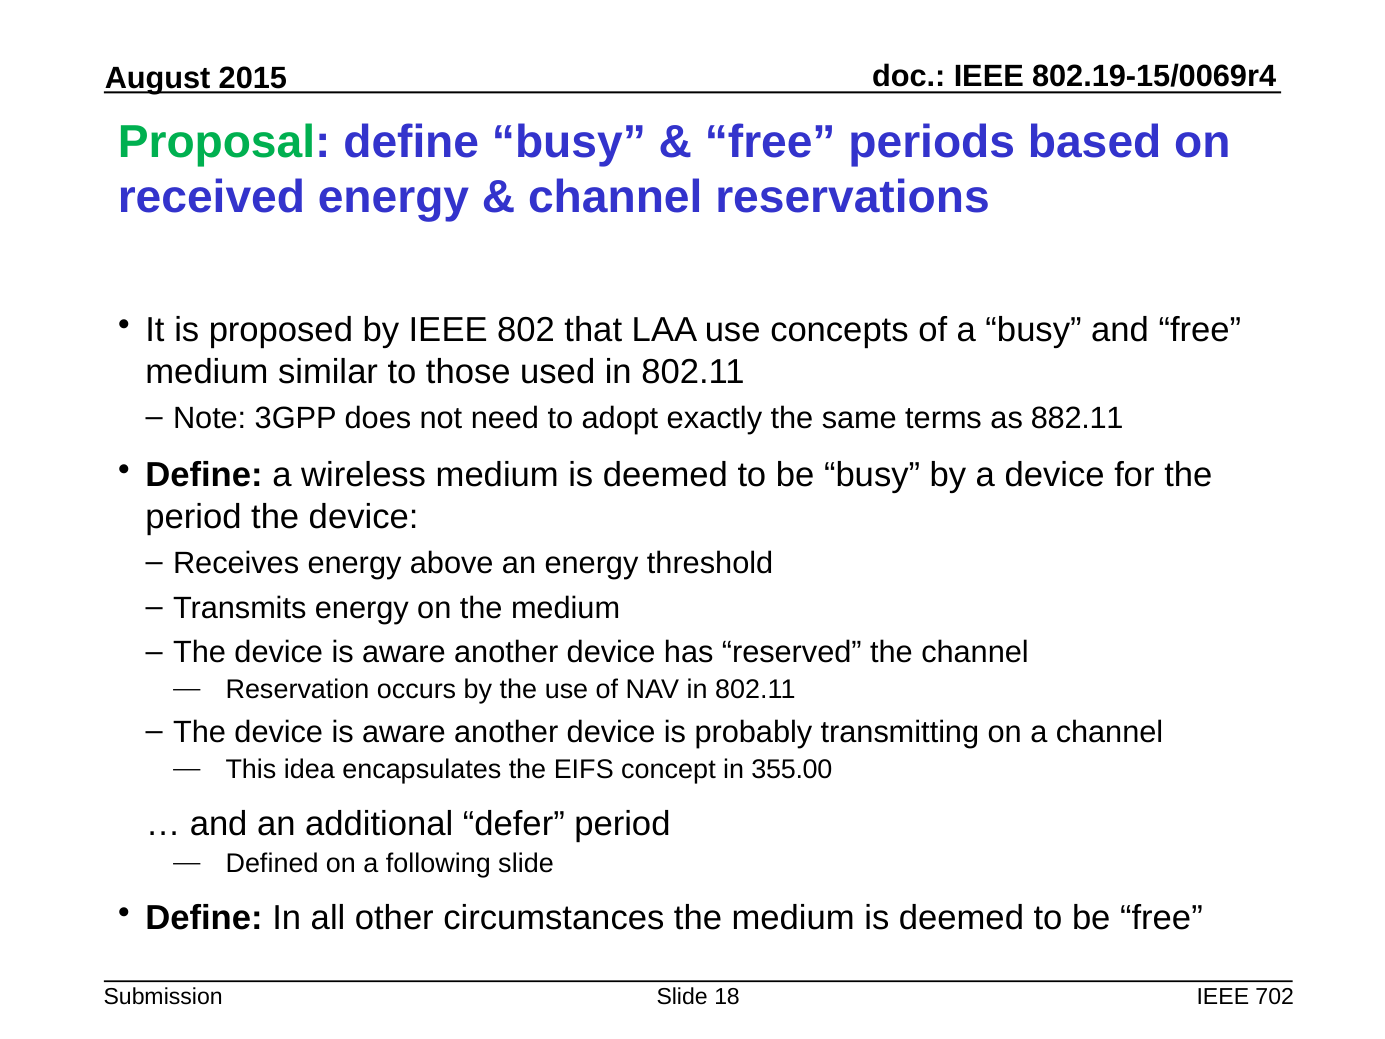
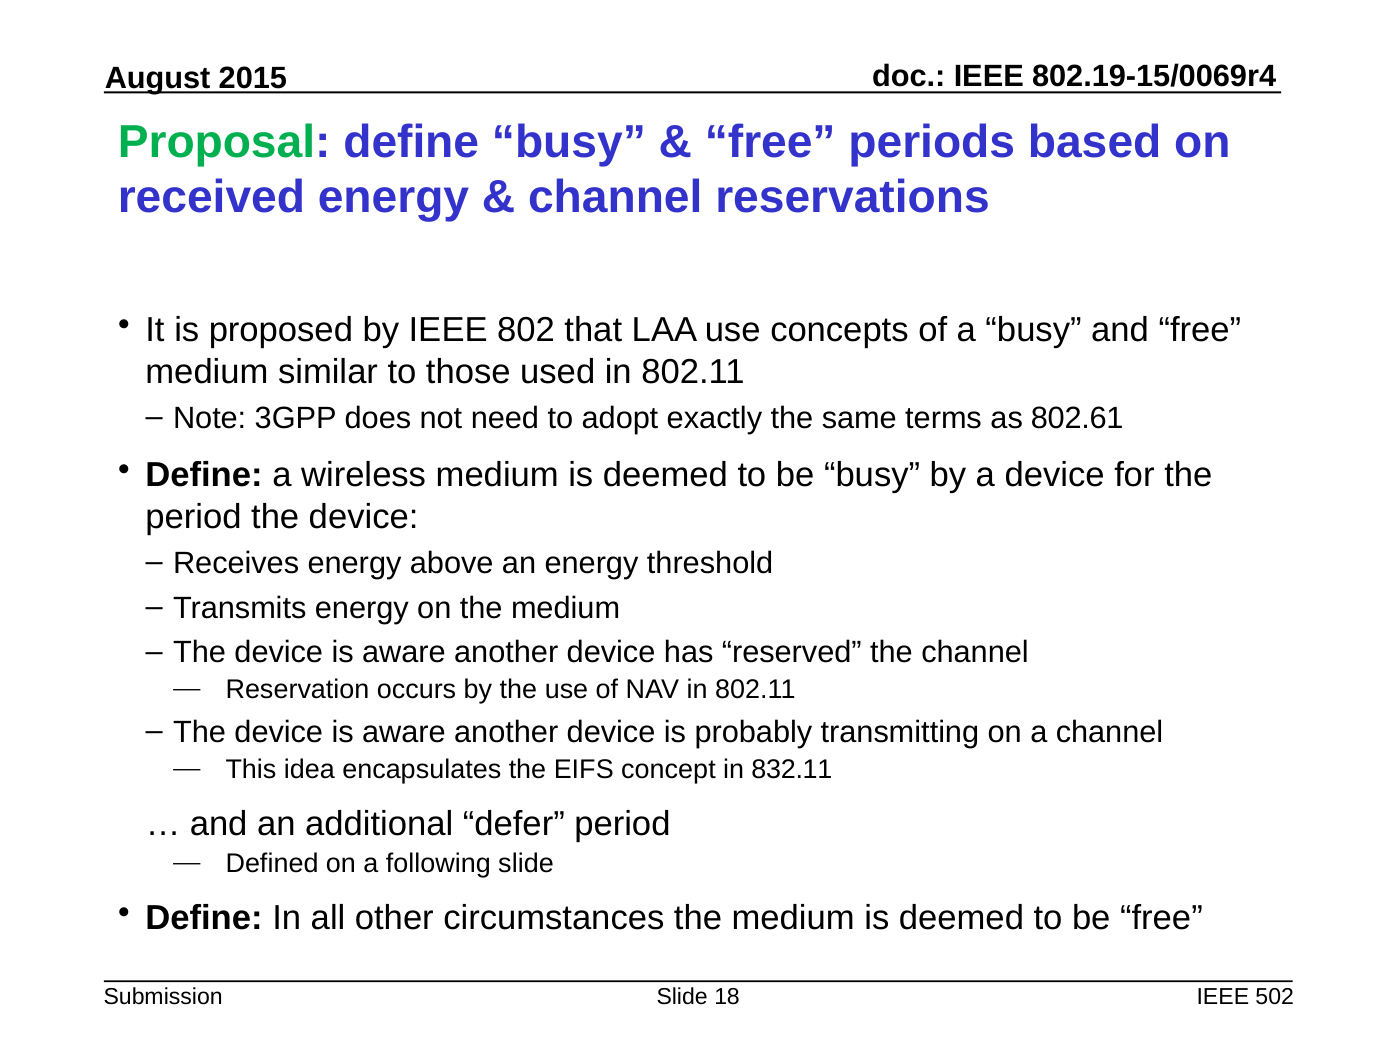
882.11: 882.11 -> 802.61 (1077, 418)
355.00: 355.00 -> 832.11 (792, 769)
702: 702 -> 502 (1275, 996)
